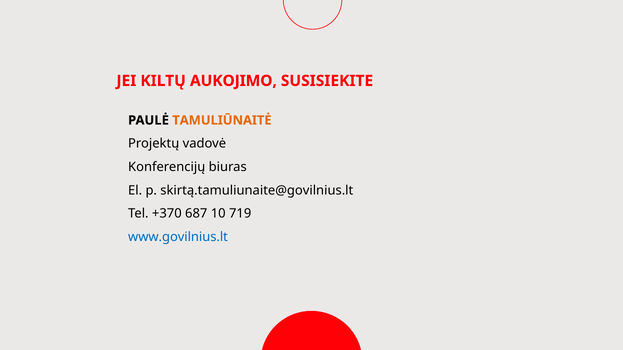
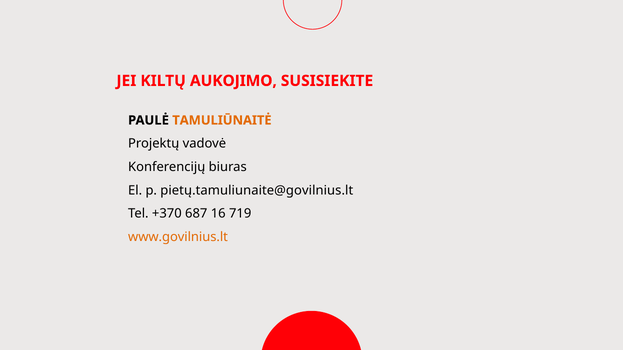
skirtą.tamuliunaite@govilnius.lt: skirtą.tamuliunaite@govilnius.lt -> pietų.tamuliunaite@govilnius.lt (257, 191)
10: 10 -> 16 (218, 214)
www.govilnius.lt colour: blue -> orange (178, 237)
